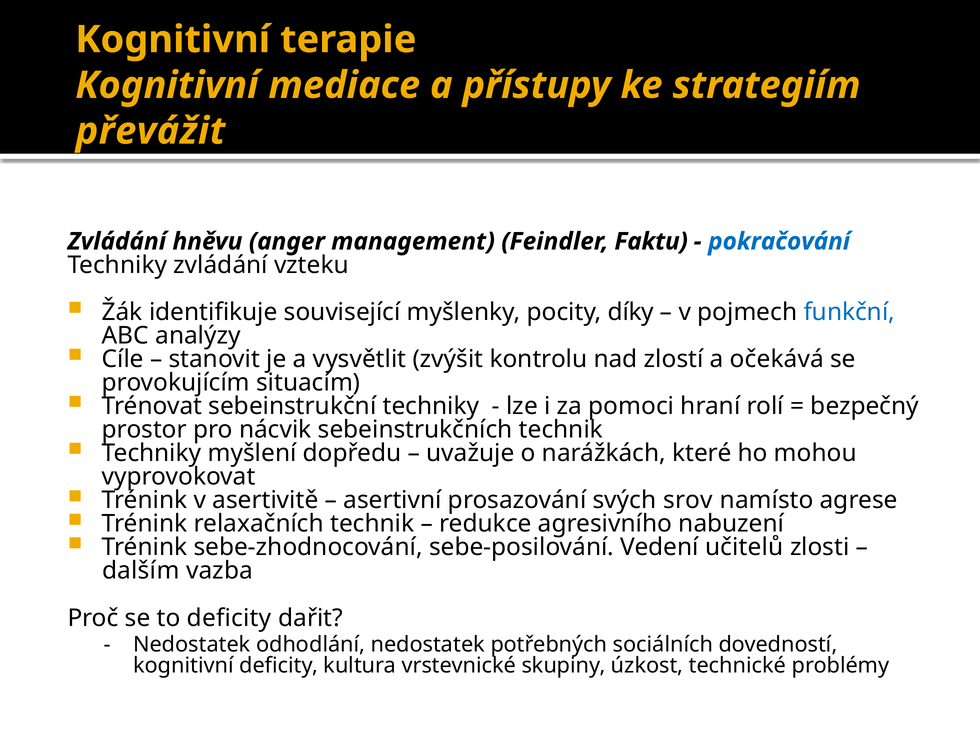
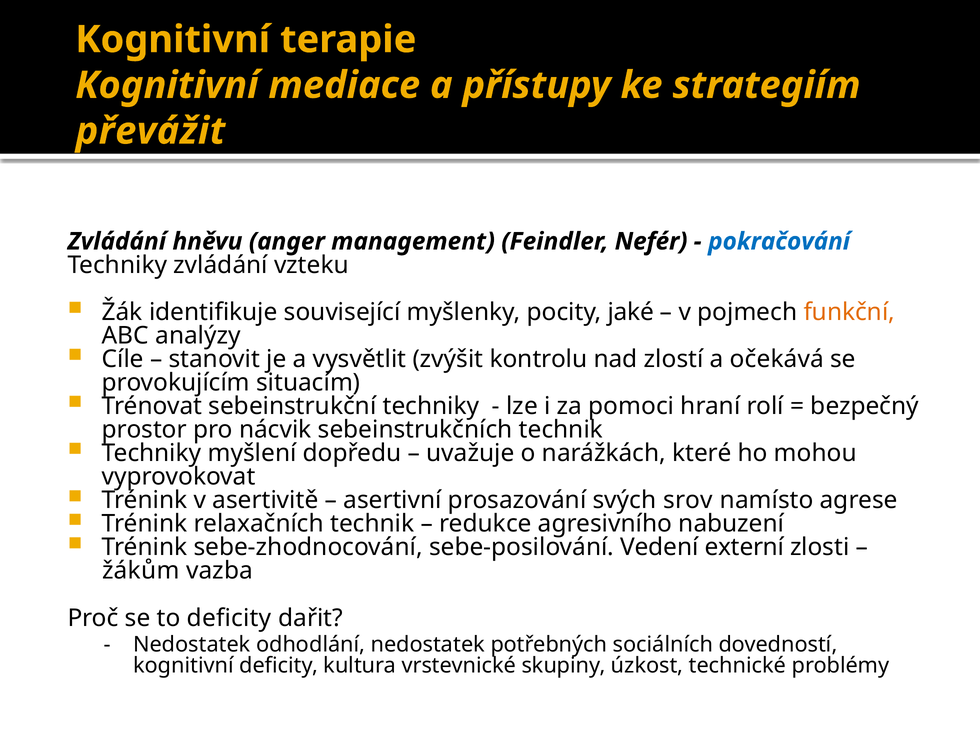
Faktu: Faktu -> Nefér (651, 241)
díky: díky -> jaké (631, 312)
funkční colour: blue -> orange (849, 312)
učitelů: učitelů -> externí (744, 547)
dalším: dalším -> žákům (141, 571)
